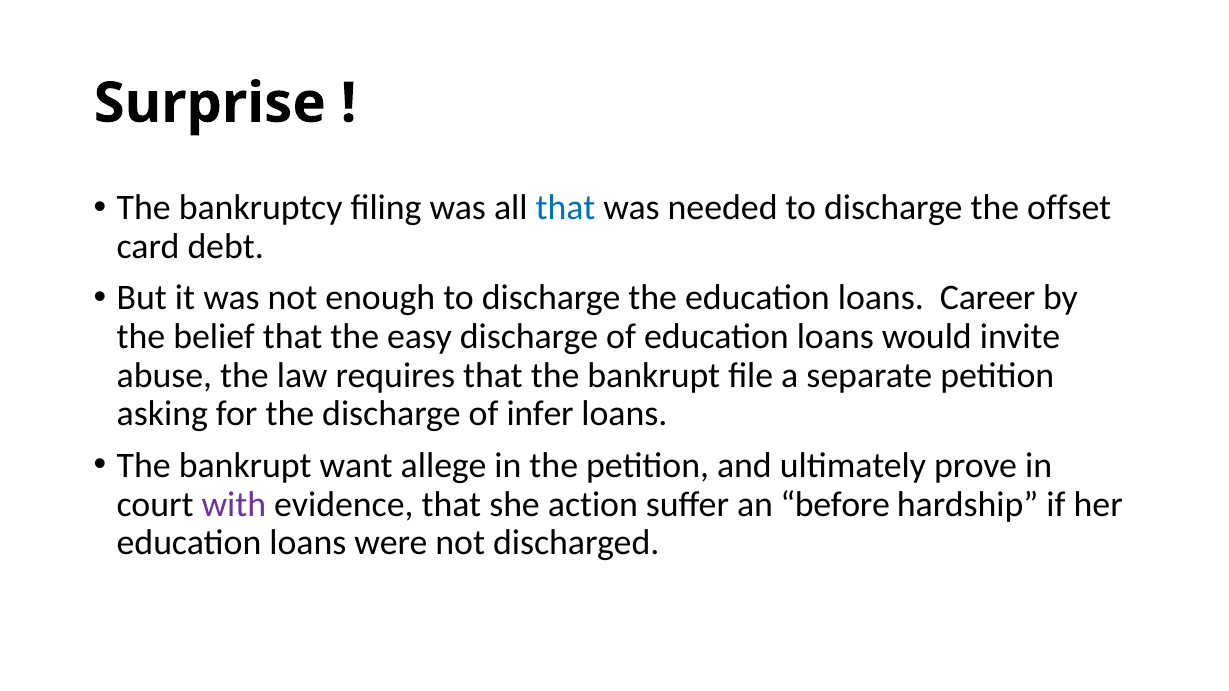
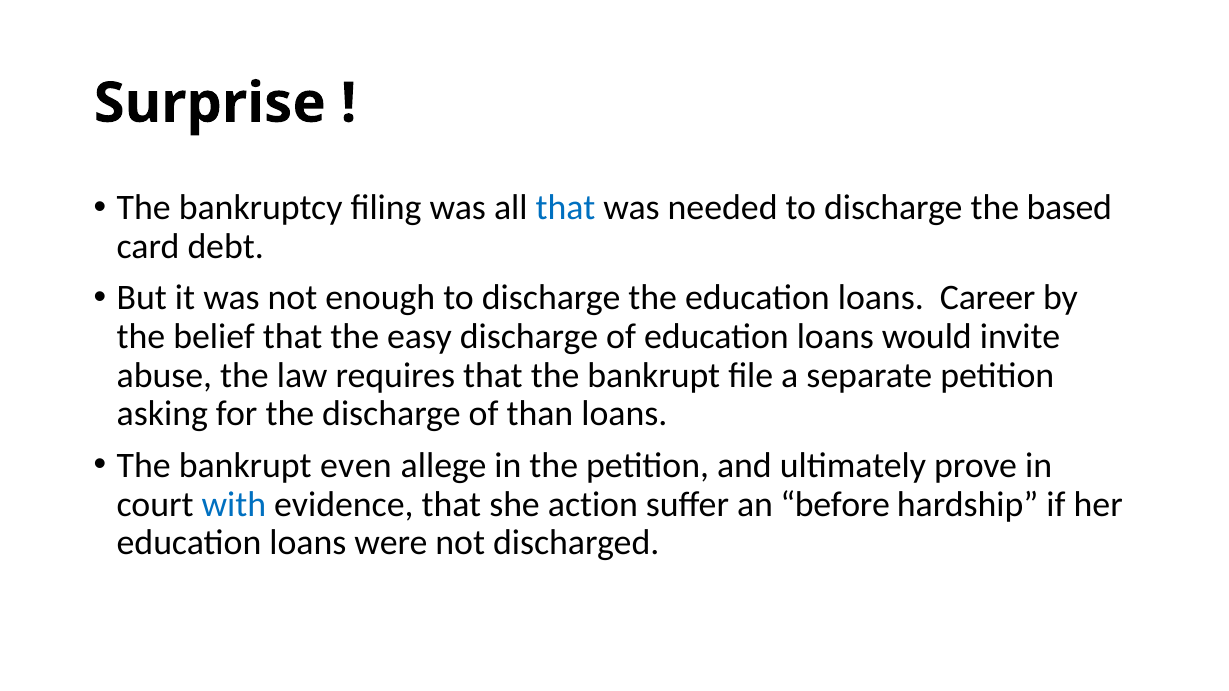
offset: offset -> based (1069, 208)
infer: infer -> than (540, 414)
want: want -> even (356, 466)
with colour: purple -> blue (234, 504)
